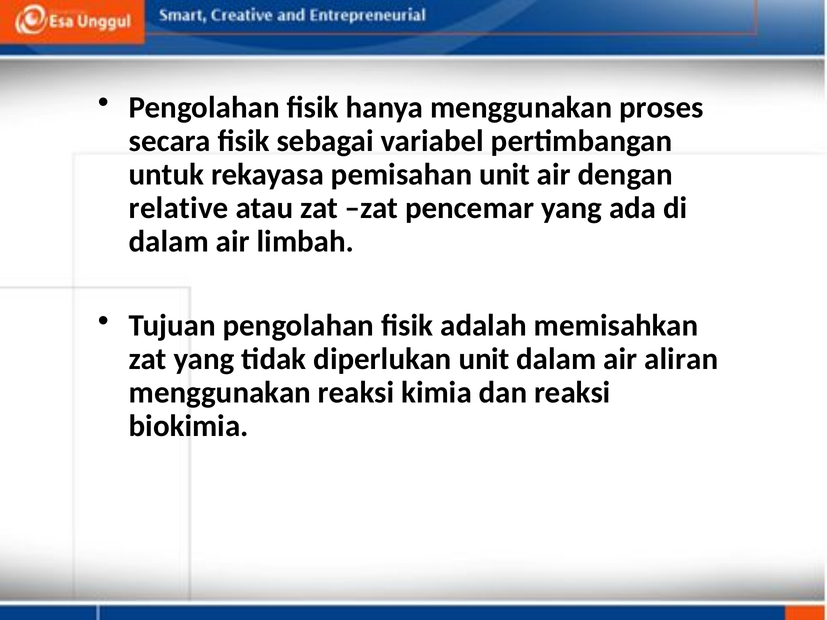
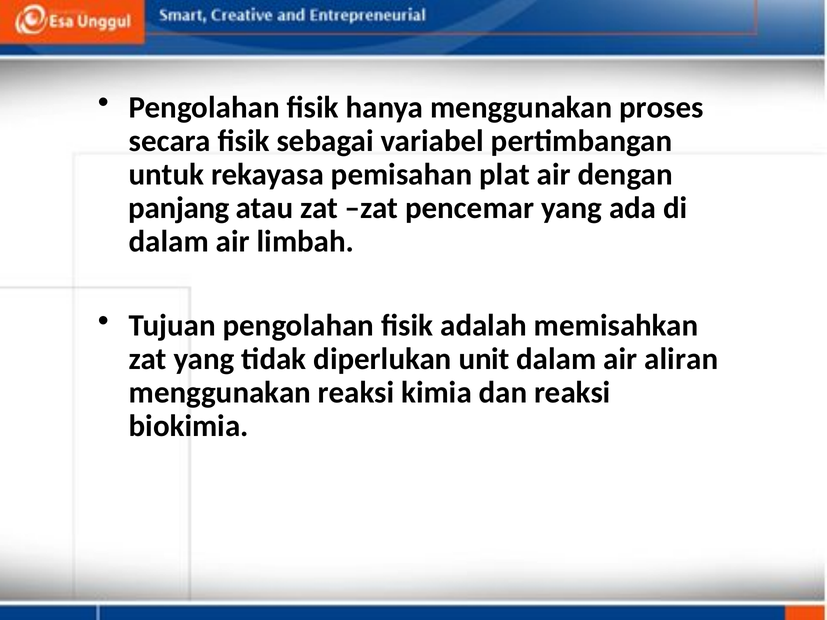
pemisahan unit: unit -> plat (504, 175)
relative: relative -> panjang (179, 208)
